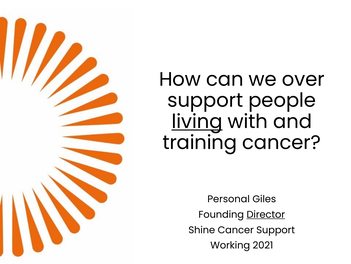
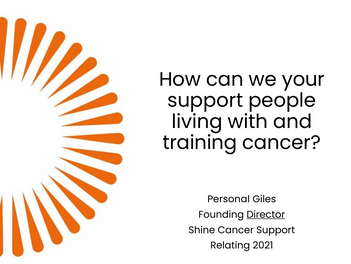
over: over -> your (303, 79)
living underline: present -> none (197, 121)
Working: Working -> Relating (230, 245)
